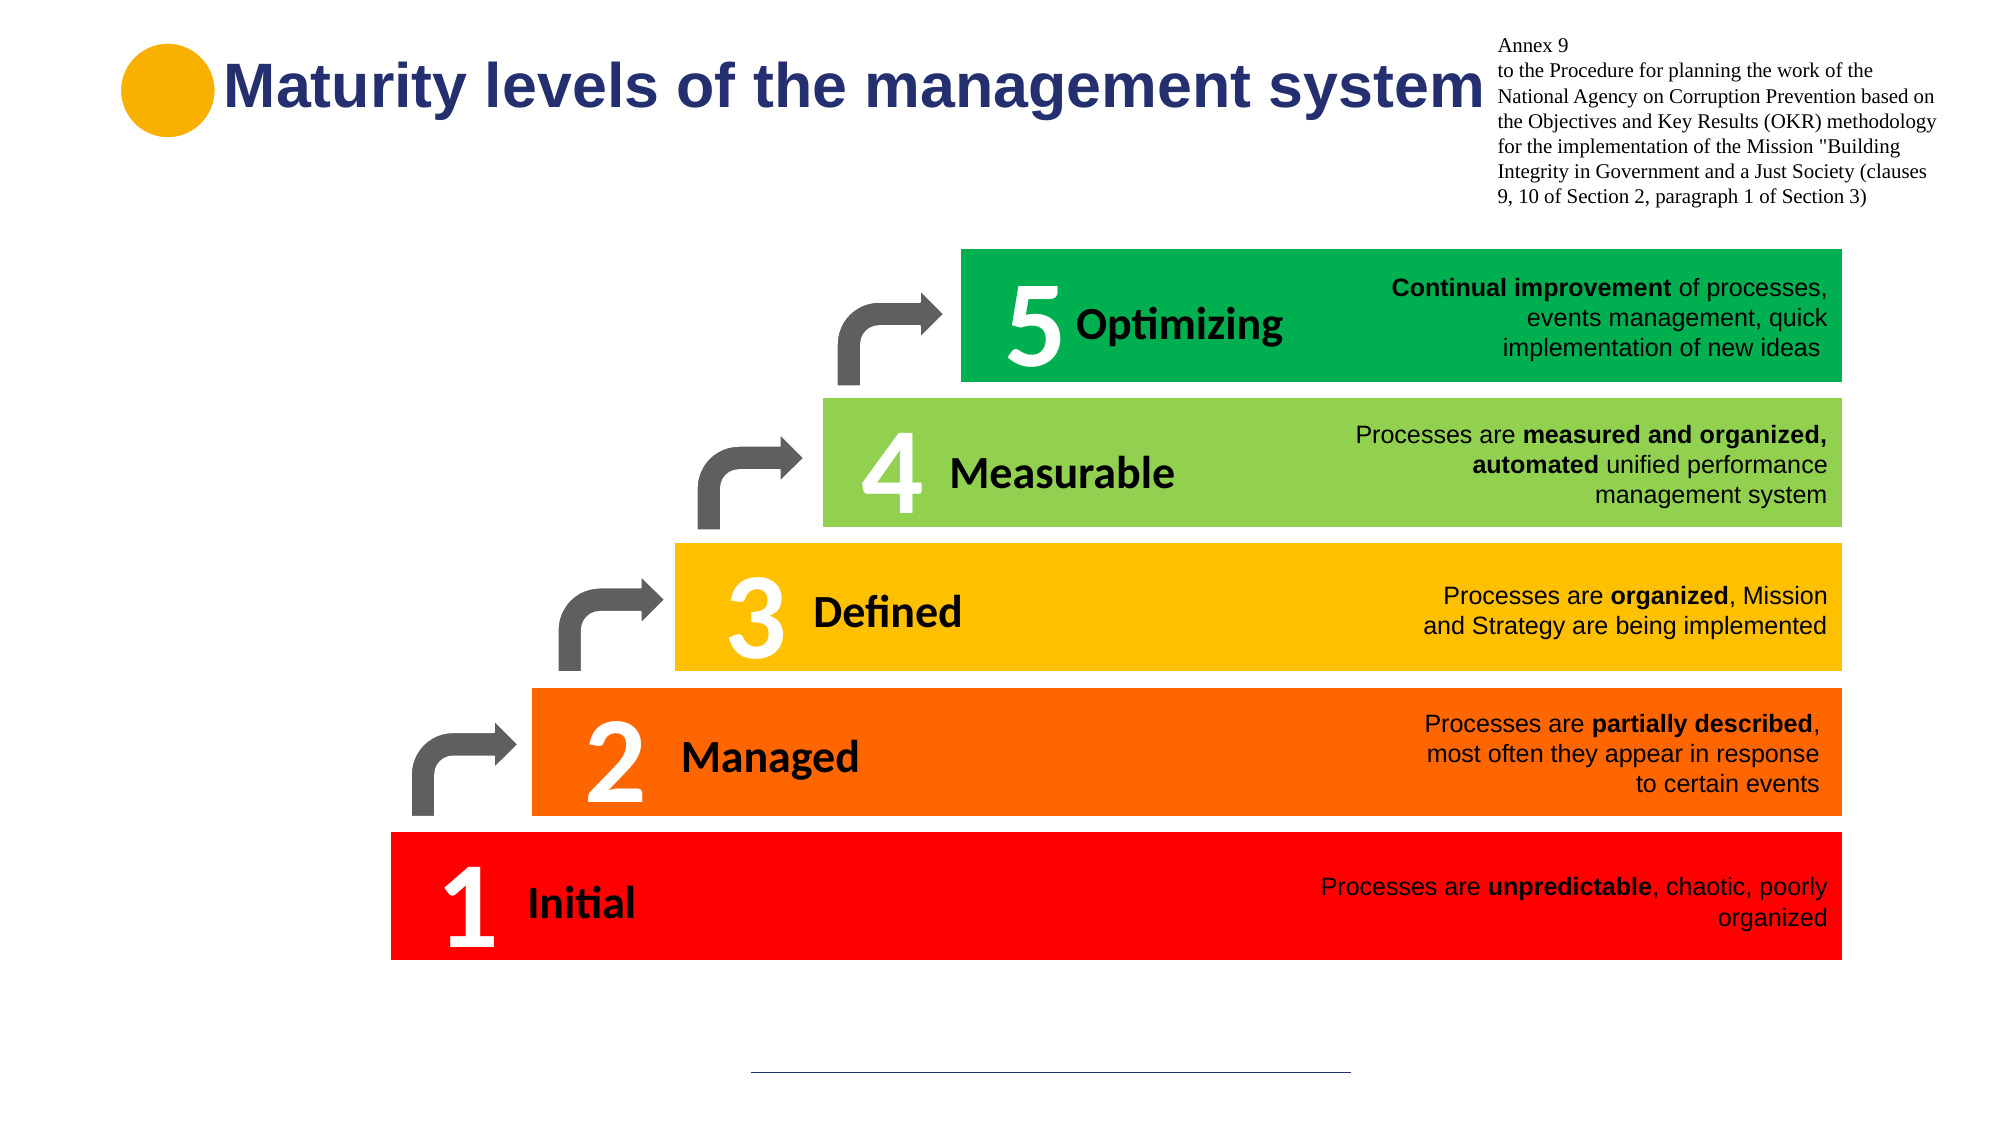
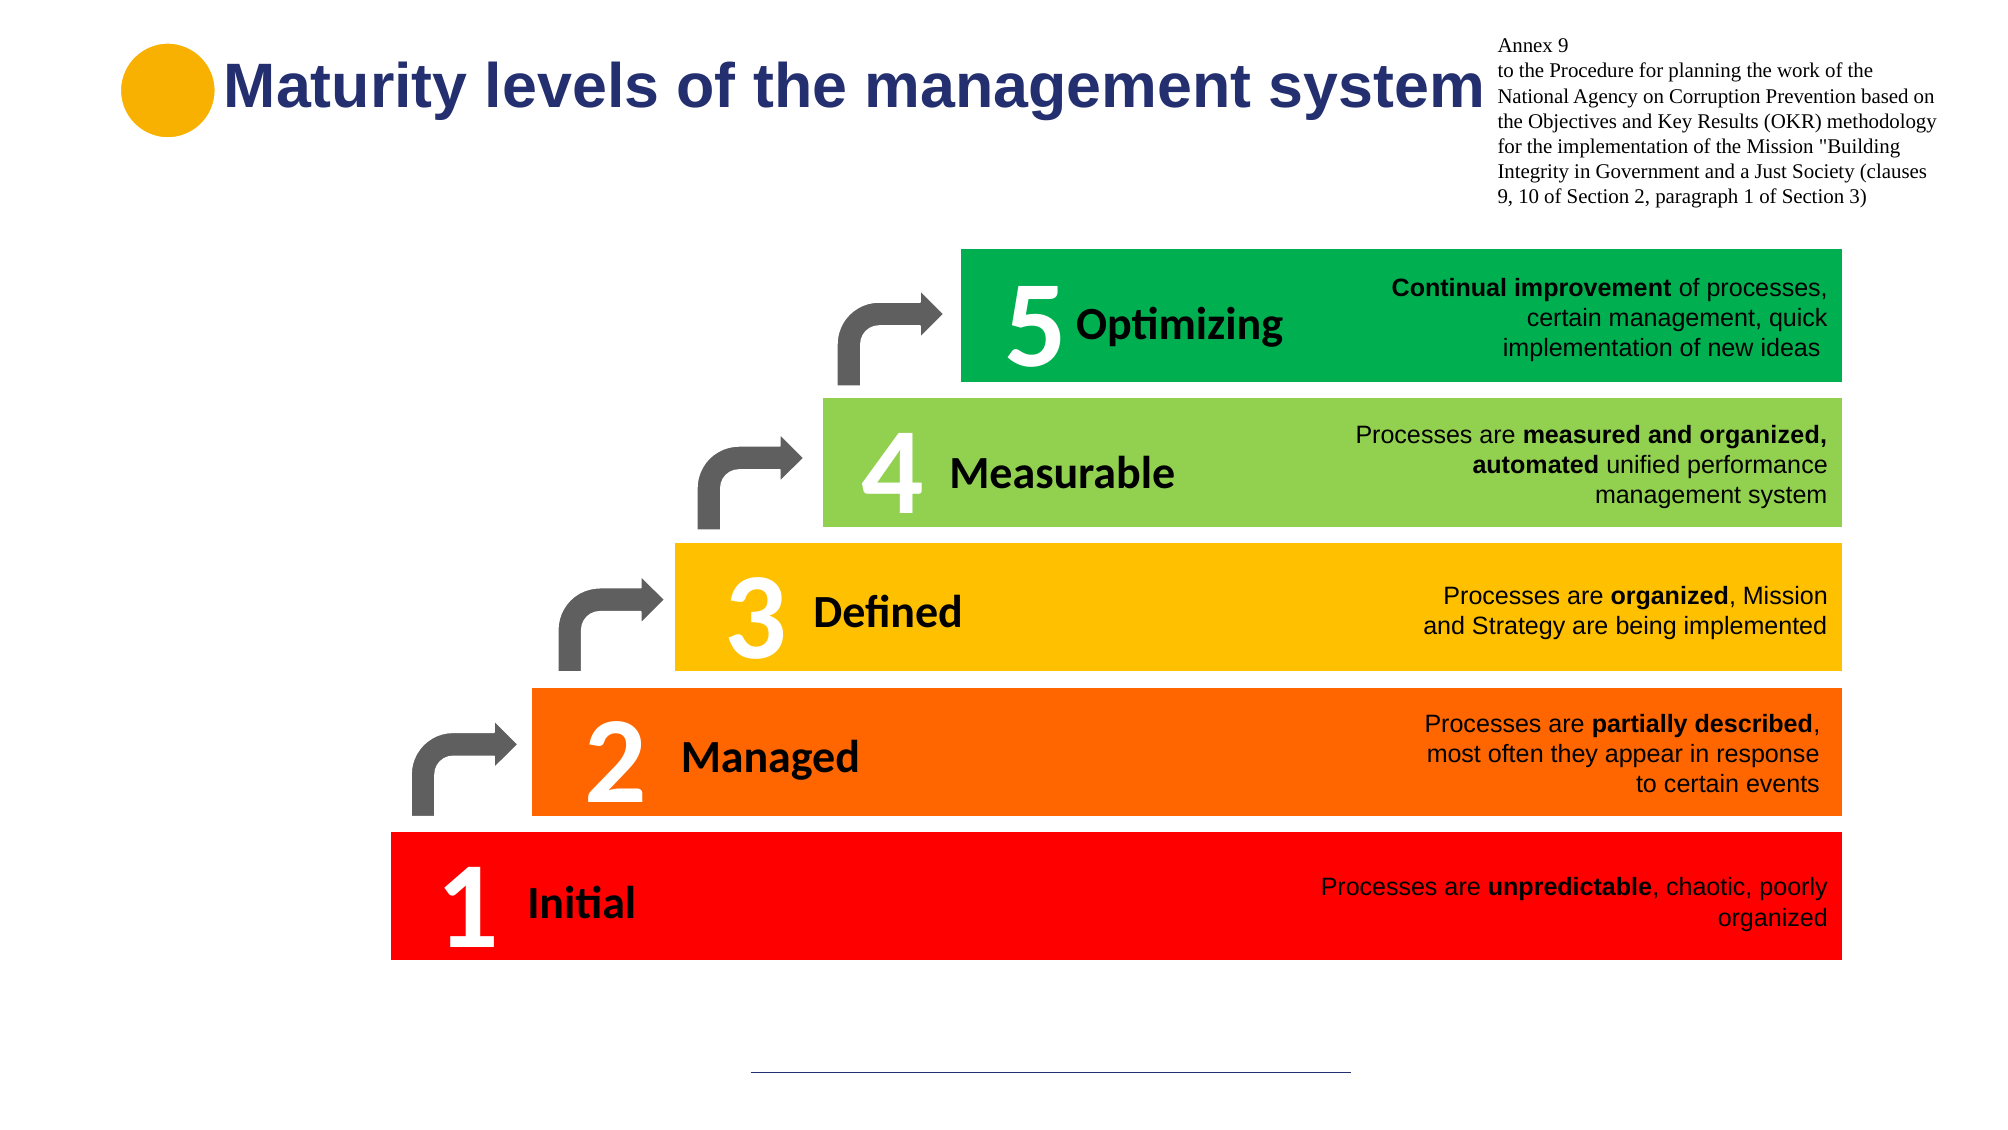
events: events -> certain (1564, 318)
